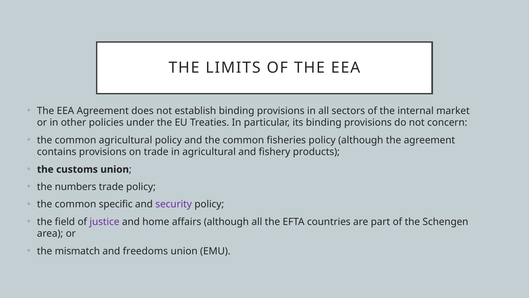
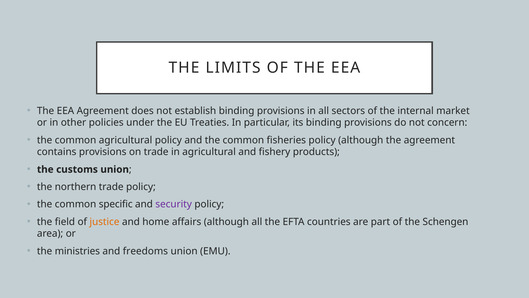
numbers: numbers -> northern (76, 187)
justice colour: purple -> orange (105, 221)
mismatch: mismatch -> ministries (77, 251)
